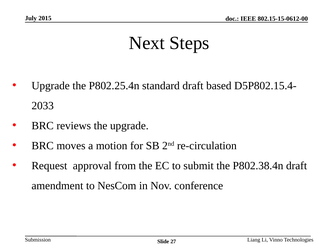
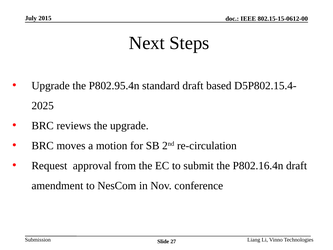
P802.25.4n: P802.25.4n -> P802.95.4n (114, 86)
2033: 2033 -> 2025 (43, 106)
P802.38.4n: P802.38.4n -> P802.16.4n (258, 165)
